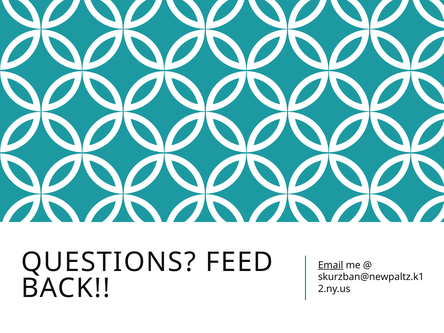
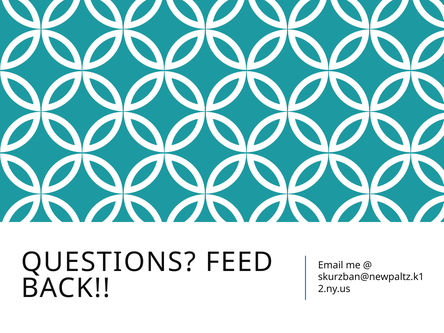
Email underline: present -> none (331, 265)
